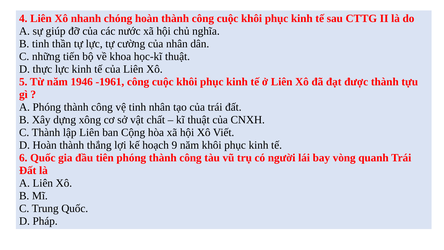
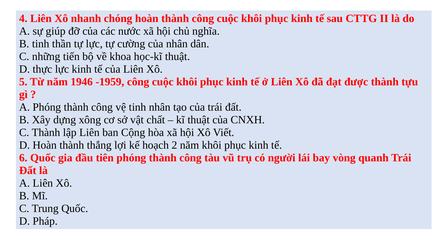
-1961: -1961 -> -1959 (110, 82)
9: 9 -> 2 (174, 145)
